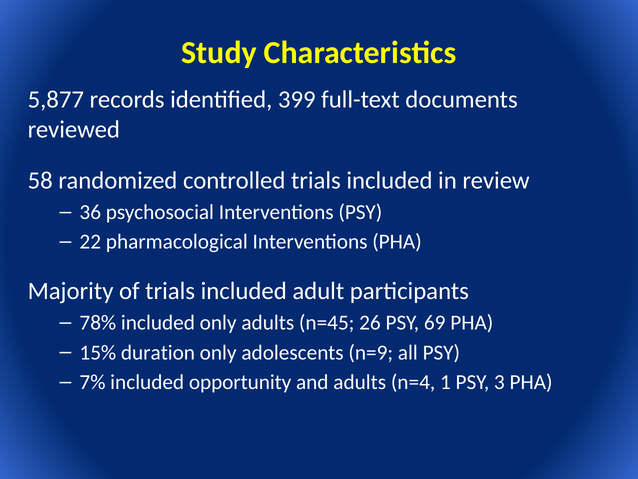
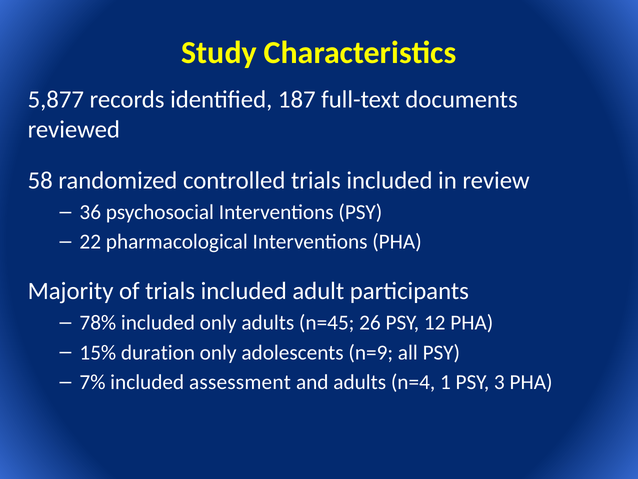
399: 399 -> 187 (297, 100)
69: 69 -> 12 (435, 322)
opportunity: opportunity -> assessment (240, 382)
